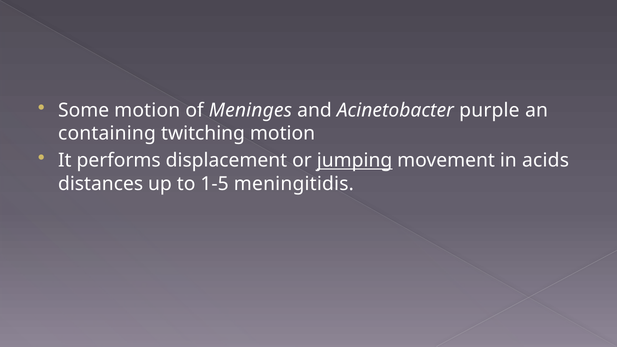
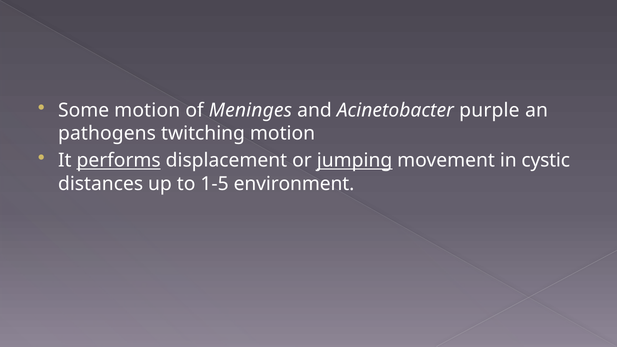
containing: containing -> pathogens (107, 134)
performs underline: none -> present (119, 161)
acids: acids -> cystic (546, 161)
meningitidis: meningitidis -> environment (294, 184)
